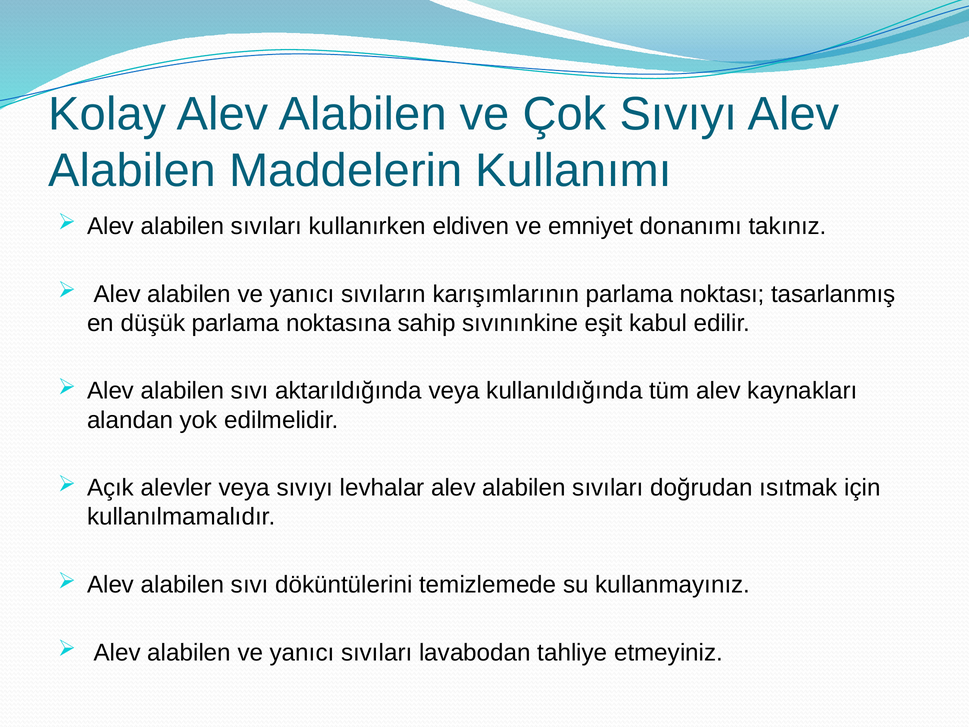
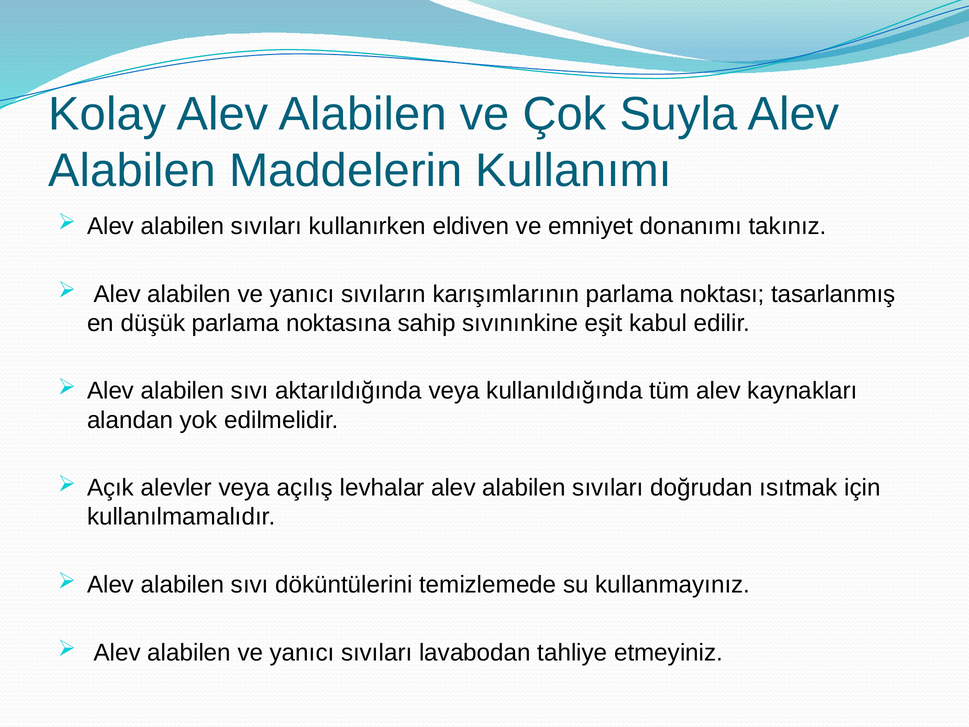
Çok Sıvıyı: Sıvıyı -> Suyla (678, 114)
veya sıvıyı: sıvıyı -> açılış (305, 488)
